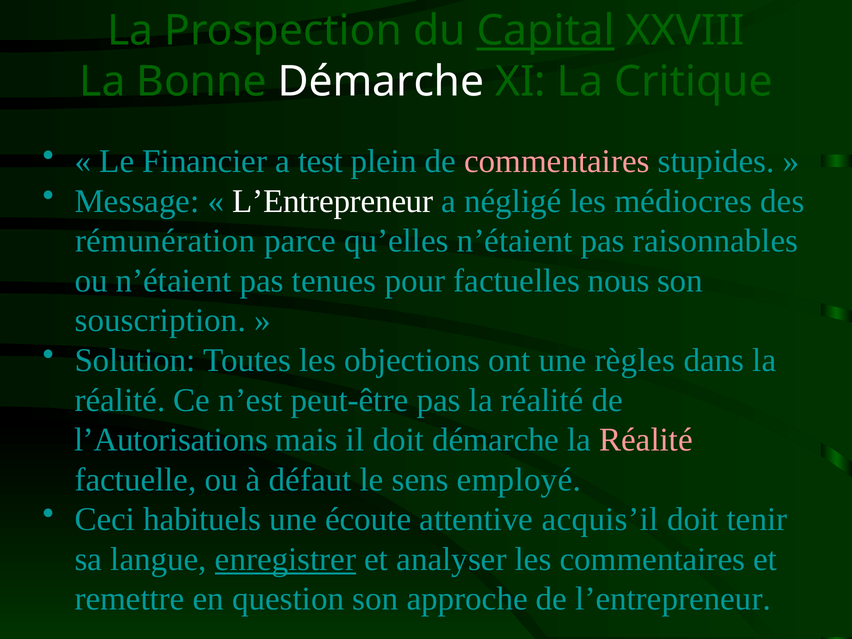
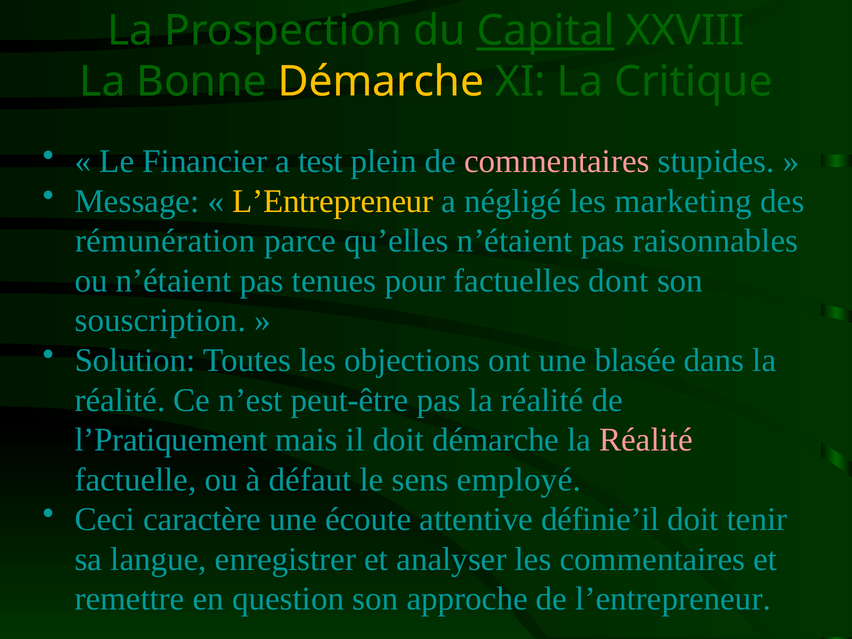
Démarche colour: white -> yellow (381, 82)
L’Entrepreneur colour: white -> yellow (333, 201)
médiocres: médiocres -> marketing (683, 201)
nous: nous -> dont (618, 281)
règles: règles -> blasée (635, 360)
l’Autorisations: l’Autorisations -> l’Pratiquement (171, 440)
habituels: habituels -> caractère (202, 519)
acquis’il: acquis’il -> définie’il (600, 519)
enregistrer underline: present -> none (286, 559)
